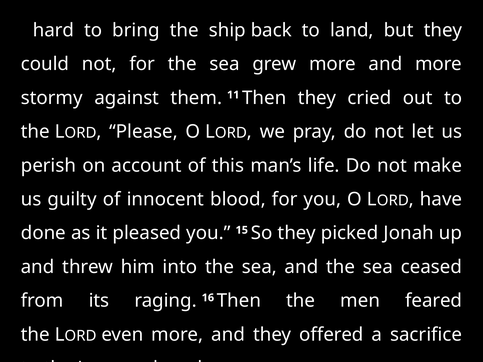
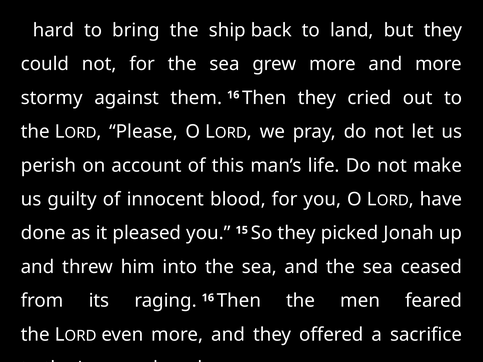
them 11: 11 -> 16 (233, 95)
